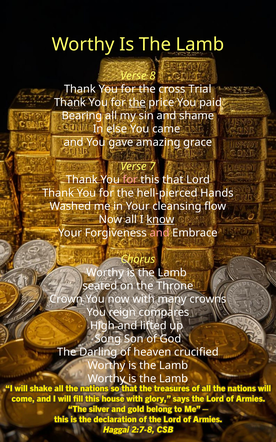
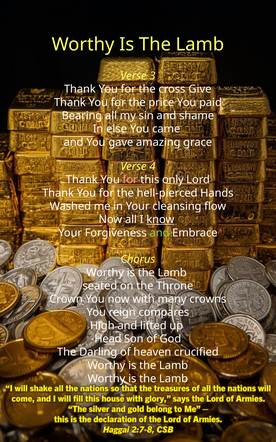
8: 8 -> 3 (152, 76)
Trial: Trial -> Give (200, 89)
the underline: present -> none (137, 102)
7: 7 -> 4 (152, 166)
that: that -> only (173, 180)
and colour: pink -> light green (160, 233)
Song: Song -> Head (108, 339)
